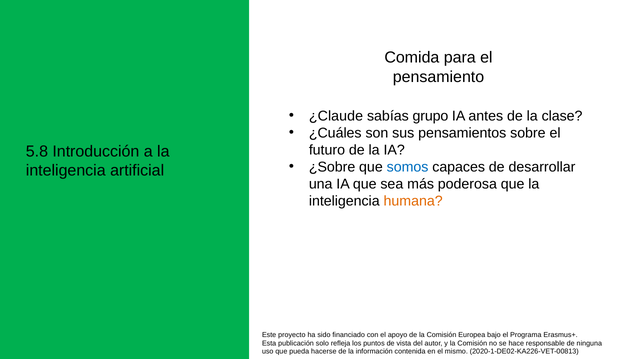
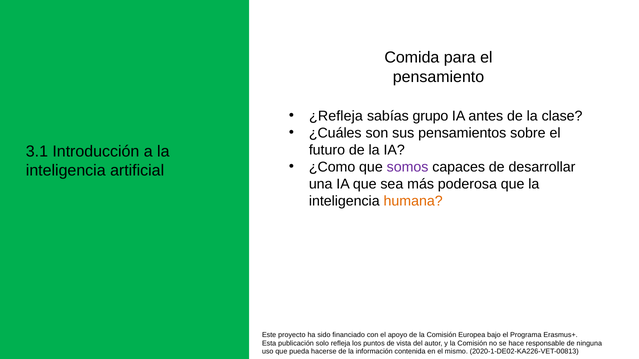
¿Claude: ¿Claude -> ¿Refleja (336, 116)
5.8: 5.8 -> 3.1 (37, 152)
¿Sobre: ¿Sobre -> ¿Como (332, 167)
somos colour: blue -> purple (408, 167)
